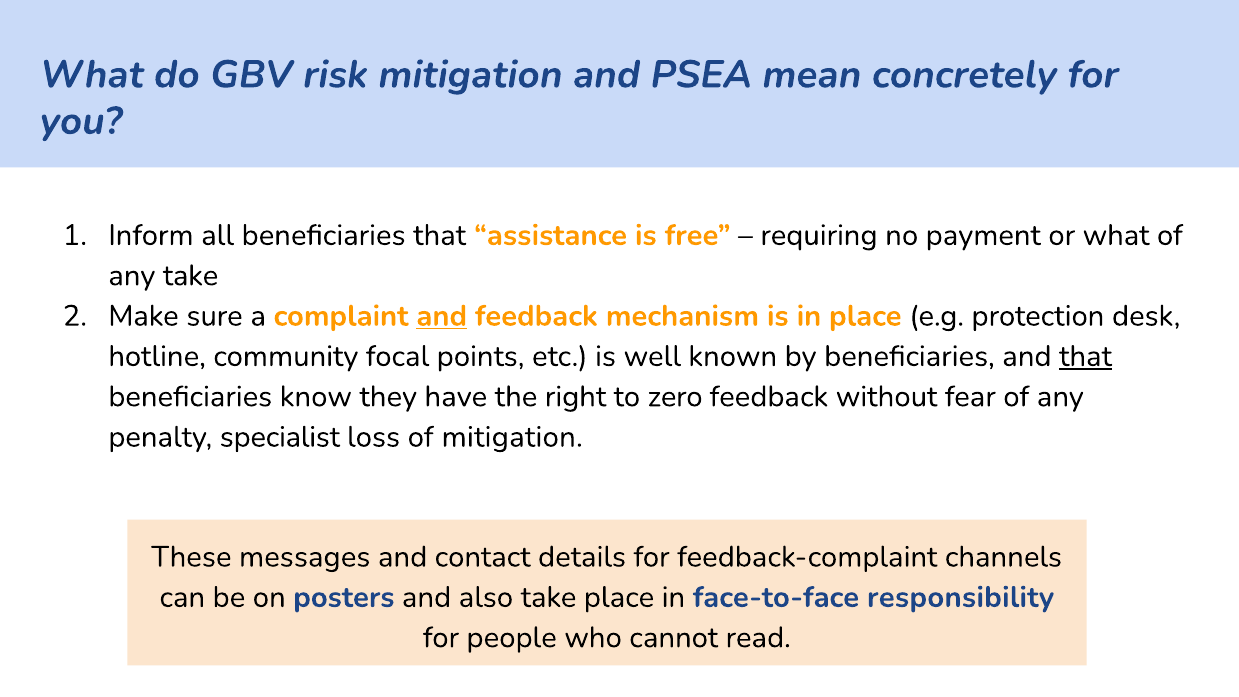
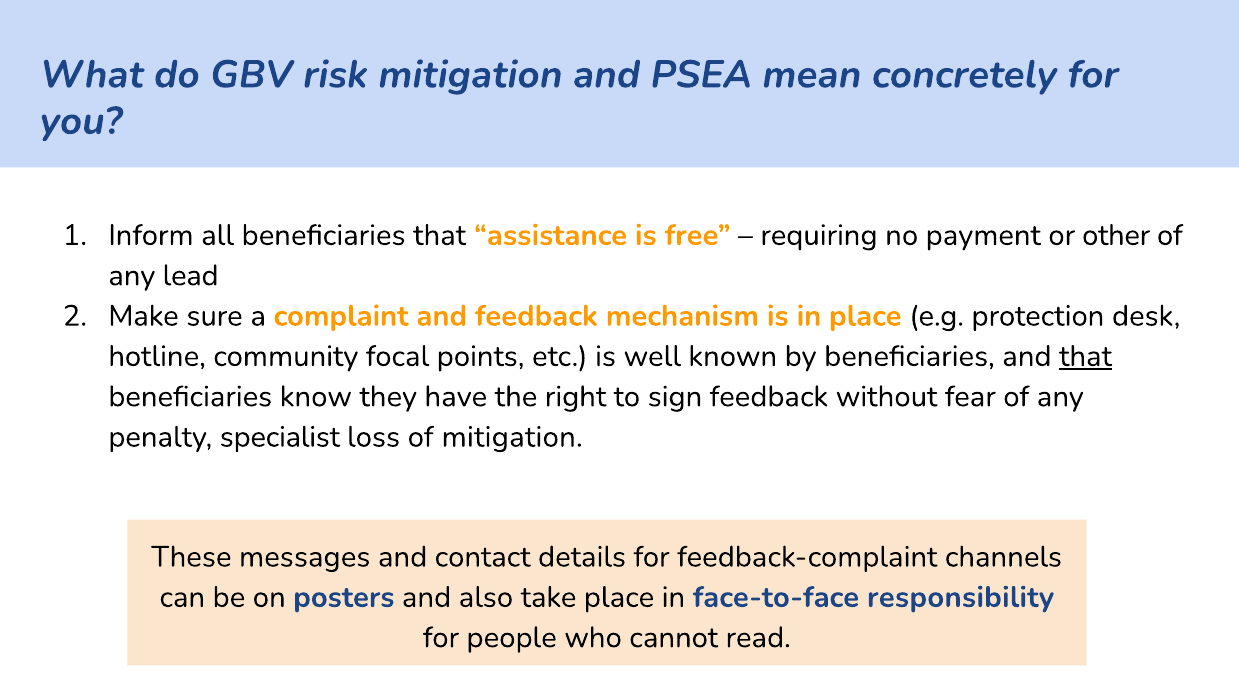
or what: what -> other (1116, 235)
any take: take -> lead (191, 276)
and underline: present -> none (442, 316)
zero: zero -> sign (675, 397)
